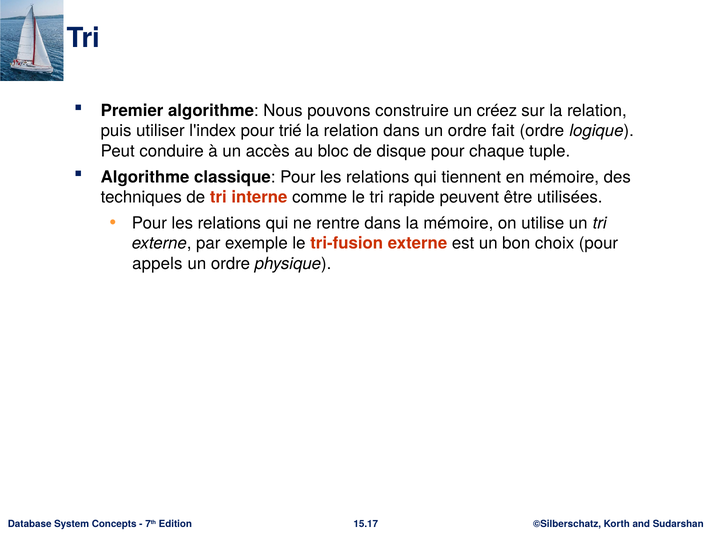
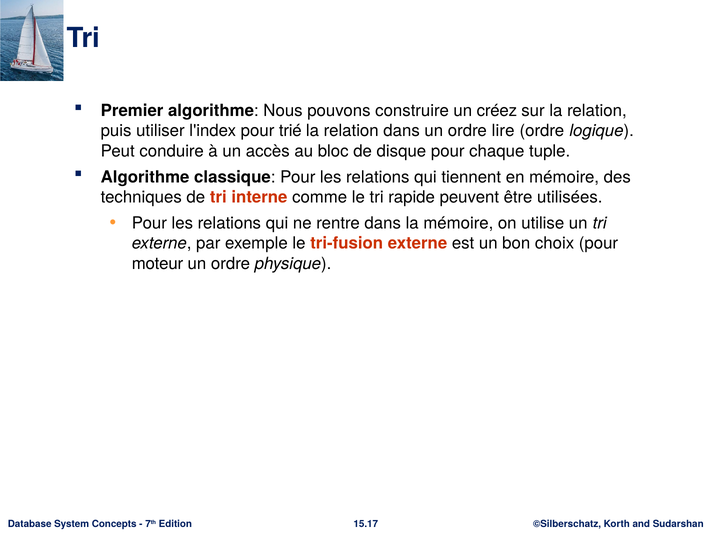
fait: fait -> lire (503, 131)
appels: appels -> moteur (157, 264)
